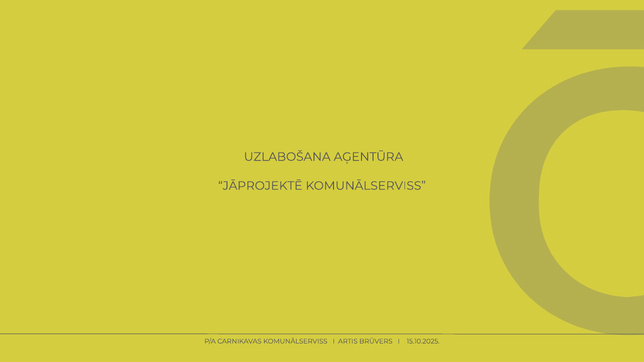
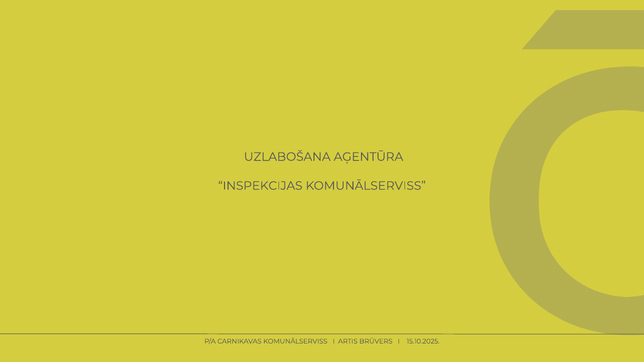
JĀPROJEKTĒ: JĀPROJEKTĒ -> INSPEKCIJAS (260, 186)
